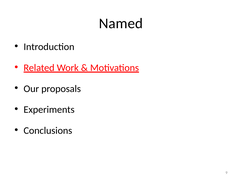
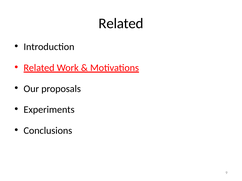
Named: Named -> Related (121, 23)
